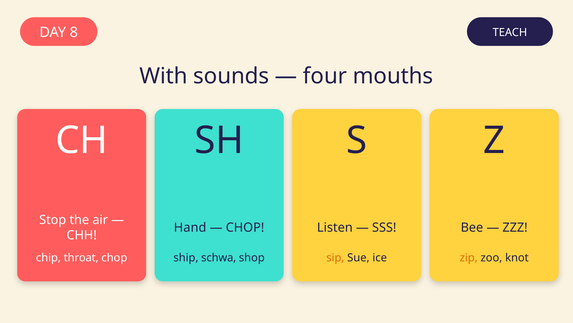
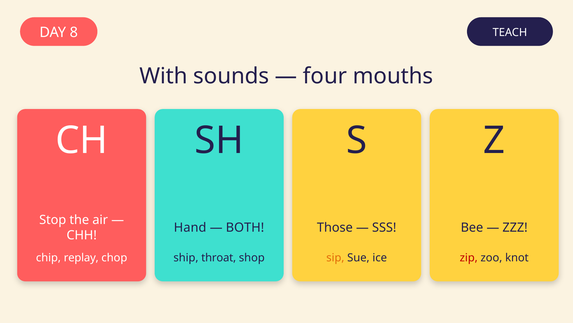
CHOP: CHOP -> BOTH (245, 227)
Listen: Listen -> Those (335, 227)
throat: throat -> replay (81, 257)
schwa: schwa -> throat (219, 257)
zip colour: orange -> red (469, 257)
